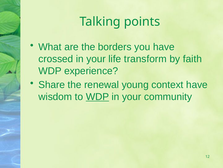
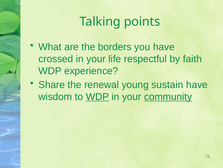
transform: transform -> respectful (145, 59)
context: context -> sustain (167, 84)
community underline: none -> present (168, 96)
